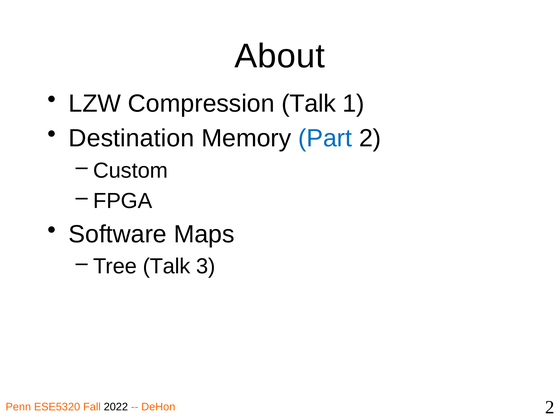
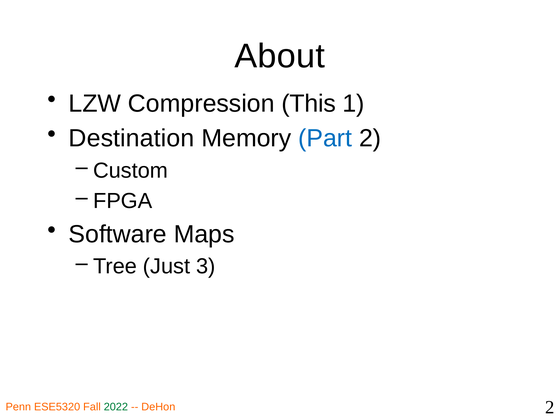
Compression Talk: Talk -> This (309, 103)
Tree Talk: Talk -> Just (167, 266)
2022 colour: black -> green (116, 407)
